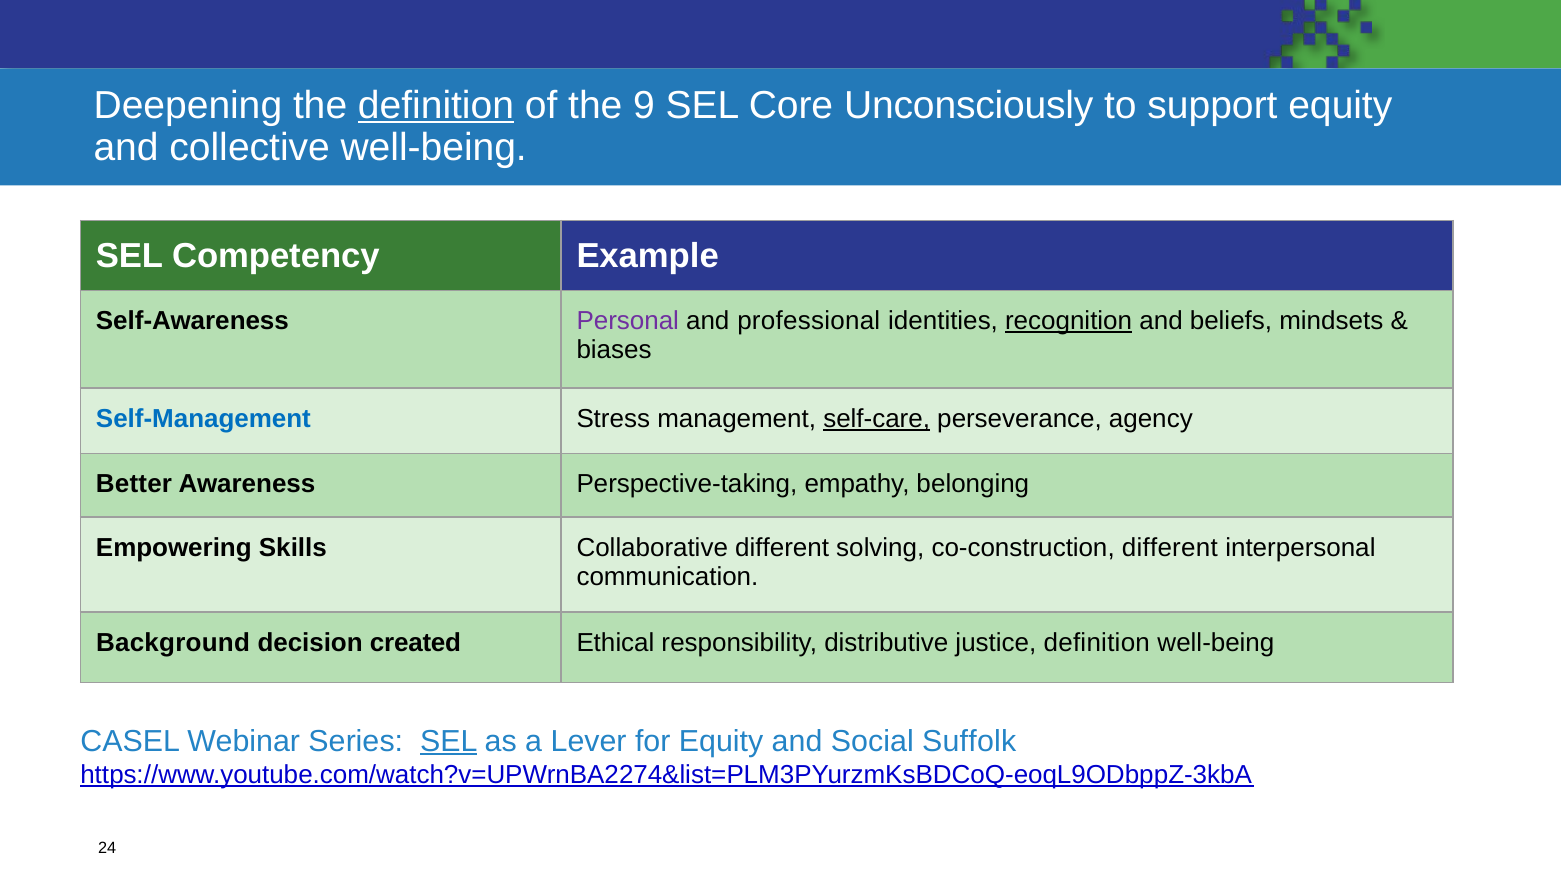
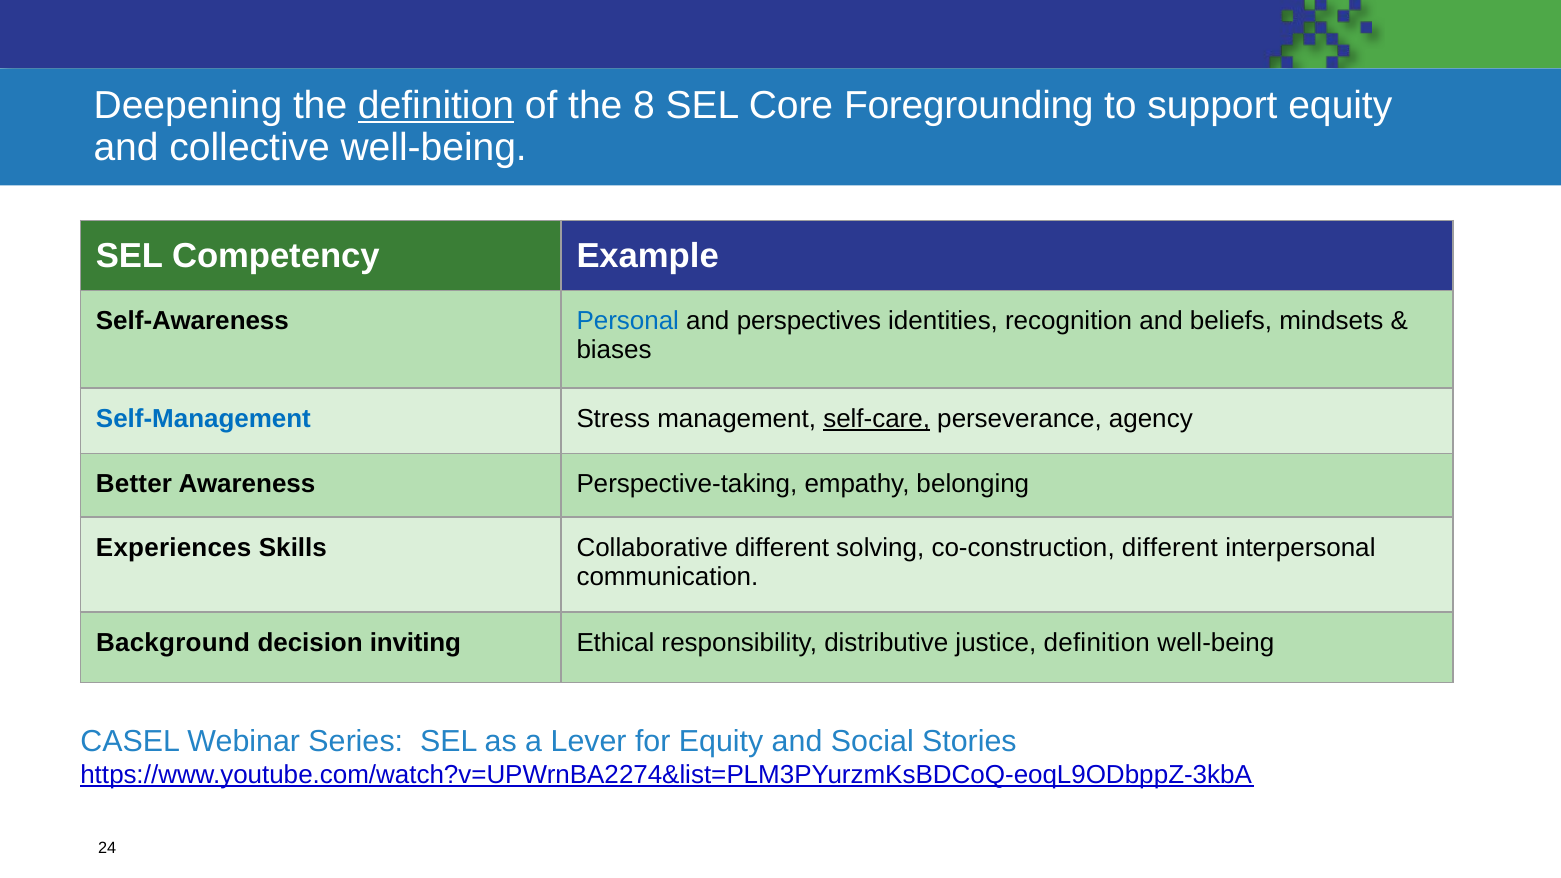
9: 9 -> 8 (644, 105)
Unconsciously: Unconsciously -> Foregrounding (969, 105)
Personal colour: purple -> blue (628, 321)
professional: professional -> perspectives (809, 321)
recognition underline: present -> none (1069, 321)
Empowering: Empowering -> Experiences (174, 547)
created: created -> inviting (415, 643)
SEL underline: present -> none (449, 741)
Suffolk: Suffolk -> Stories (969, 741)
